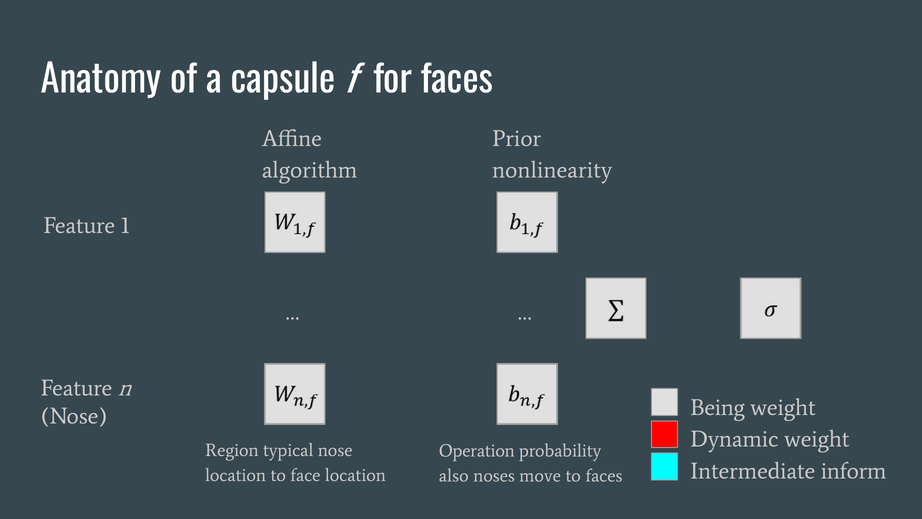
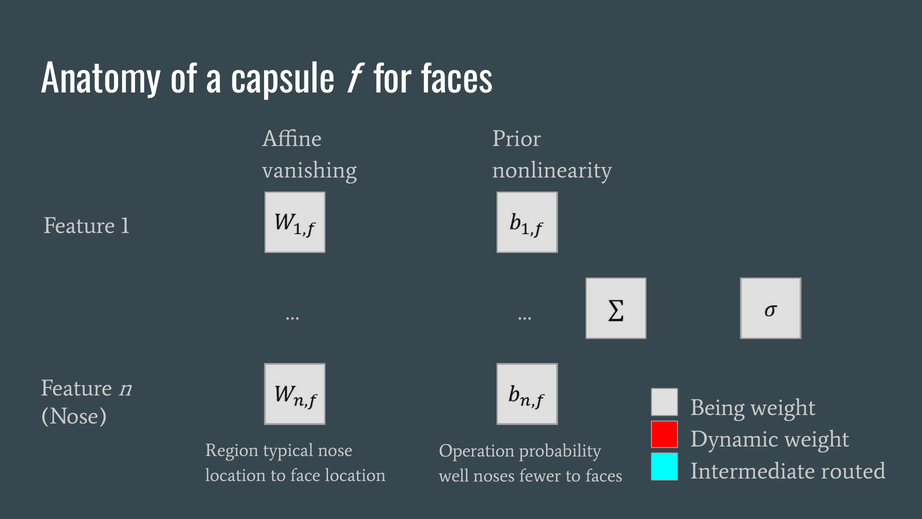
algorithm: algorithm -> vanishing (309, 170)
inform: inform -> routed (853, 471)
also: also -> well (454, 475)
move: move -> fewer (540, 475)
